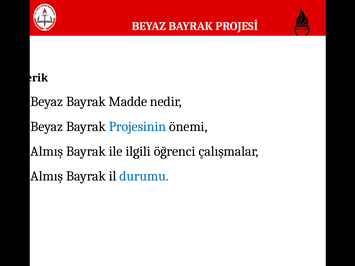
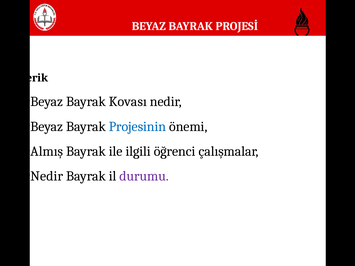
Madde: Madde -> Kovası (128, 102)
Almış: Almış -> Nedir (47, 176)
durumu colour: blue -> purple (144, 176)
